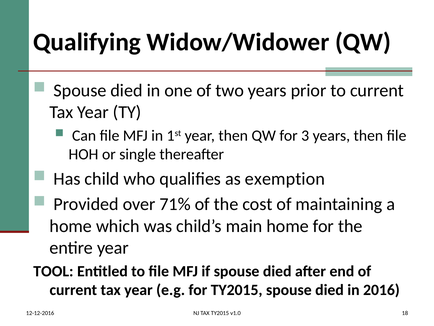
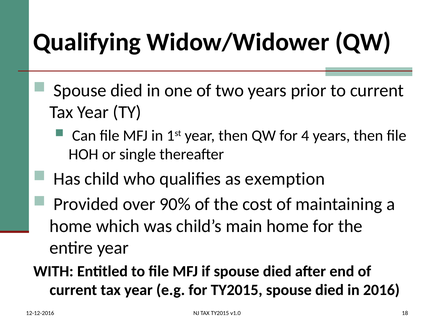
3: 3 -> 4 (305, 135)
71%: 71% -> 90% (175, 204)
TOOL: TOOL -> WITH (53, 271)
